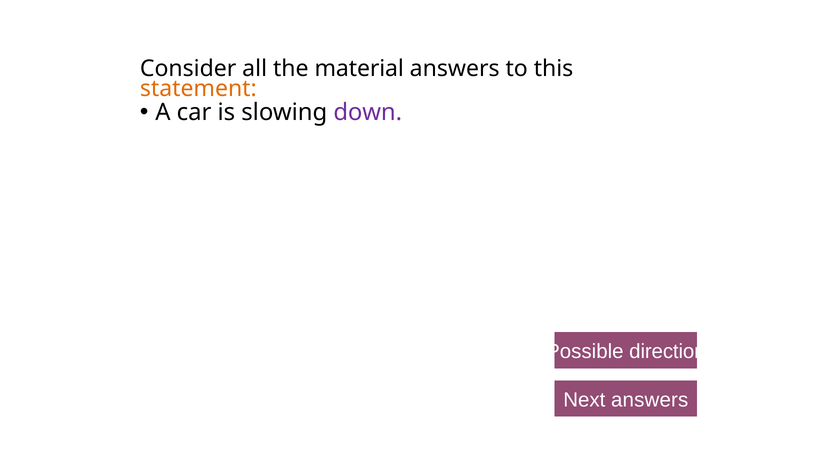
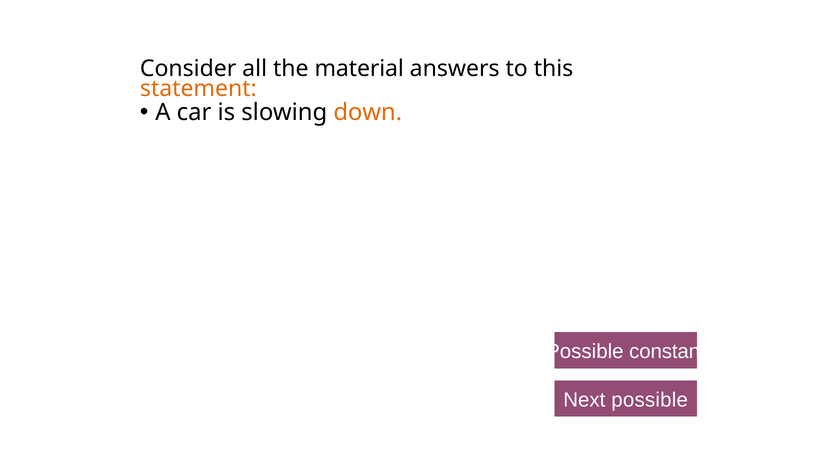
down colour: purple -> orange (368, 112)
direction: direction -> constant (667, 351)
Next answers: answers -> possible (650, 400)
